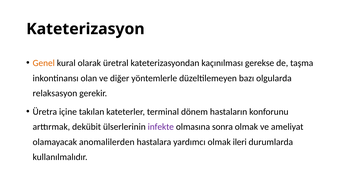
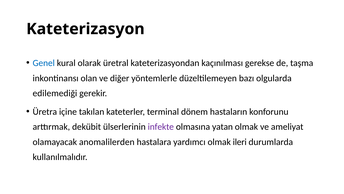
Genel colour: orange -> blue (44, 63)
relaksasyon: relaksasyon -> edilemediği (55, 93)
sonra: sonra -> yatan (222, 127)
